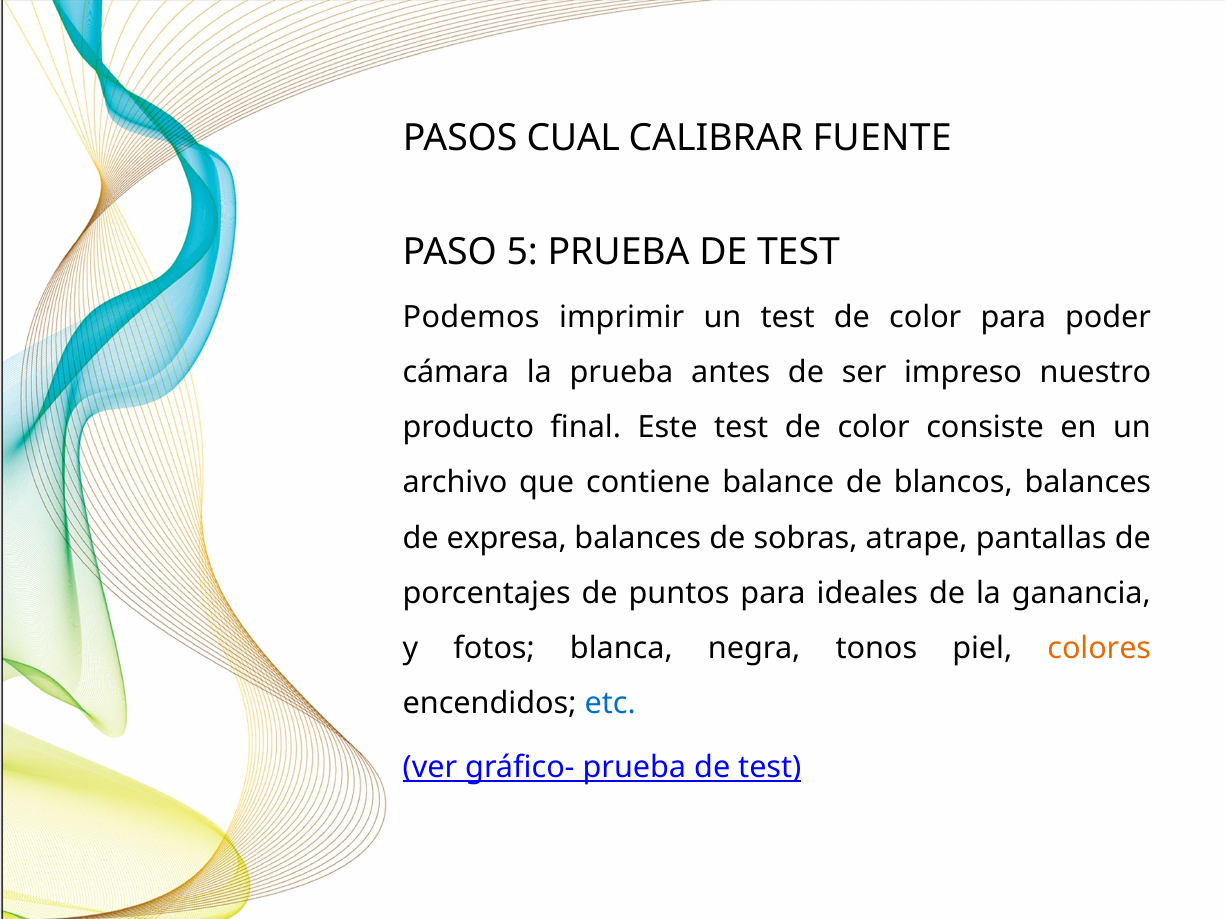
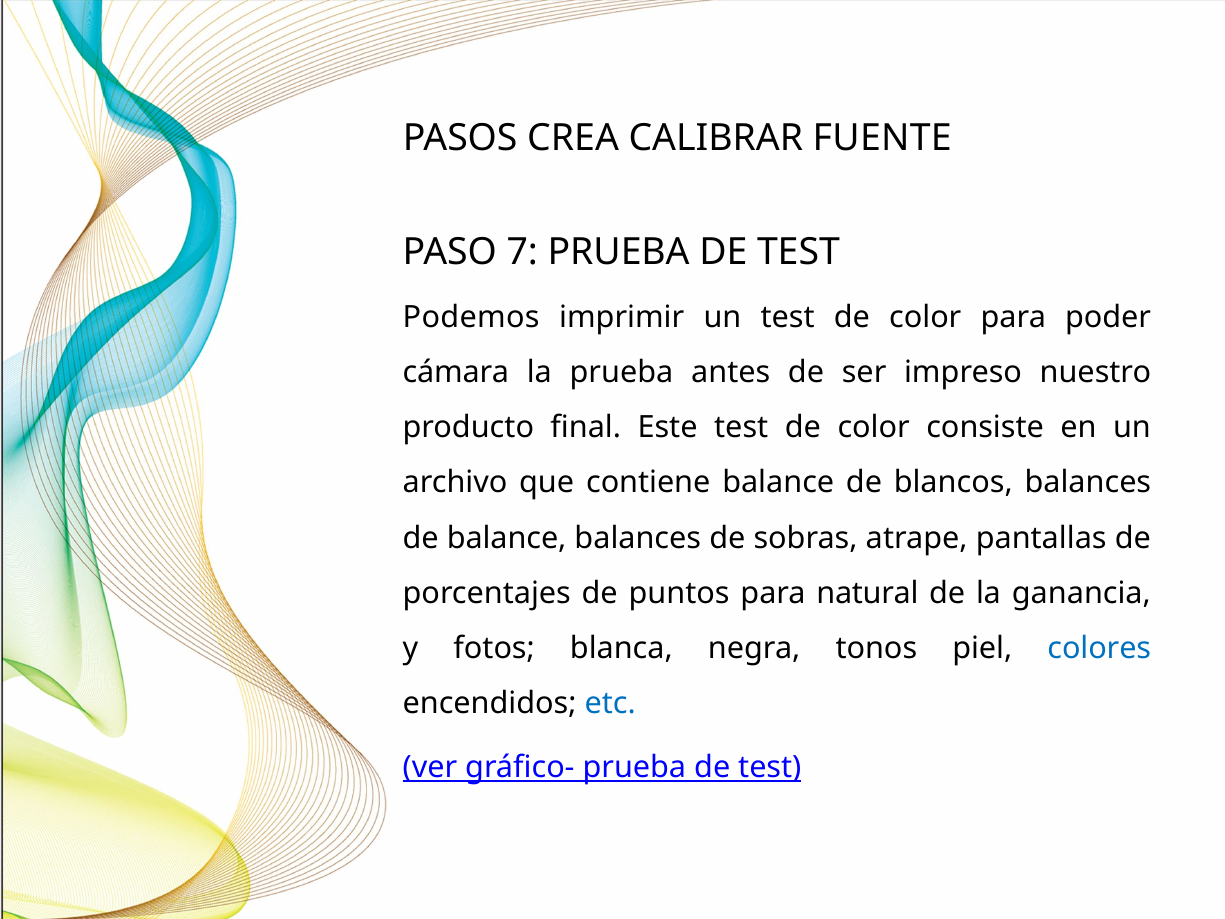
CUAL: CUAL -> CREA (573, 138)
5: 5 -> 7 (522, 252)
de expresa: expresa -> balance (507, 538)
ideales: ideales -> natural (867, 593)
colores colour: orange -> blue (1099, 648)
